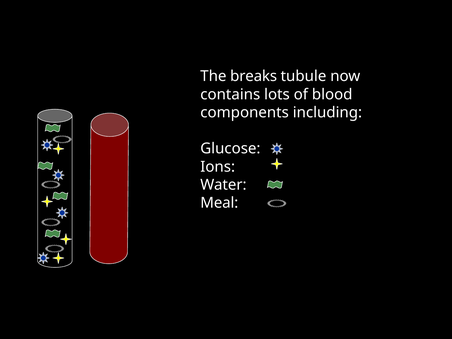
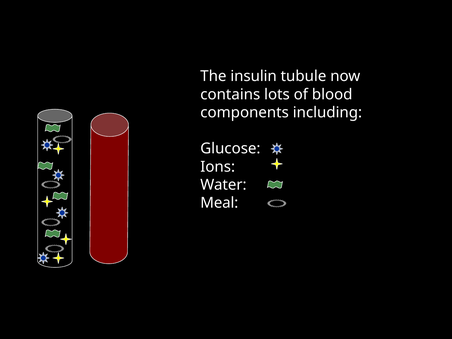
breaks: breaks -> insulin (254, 76)
